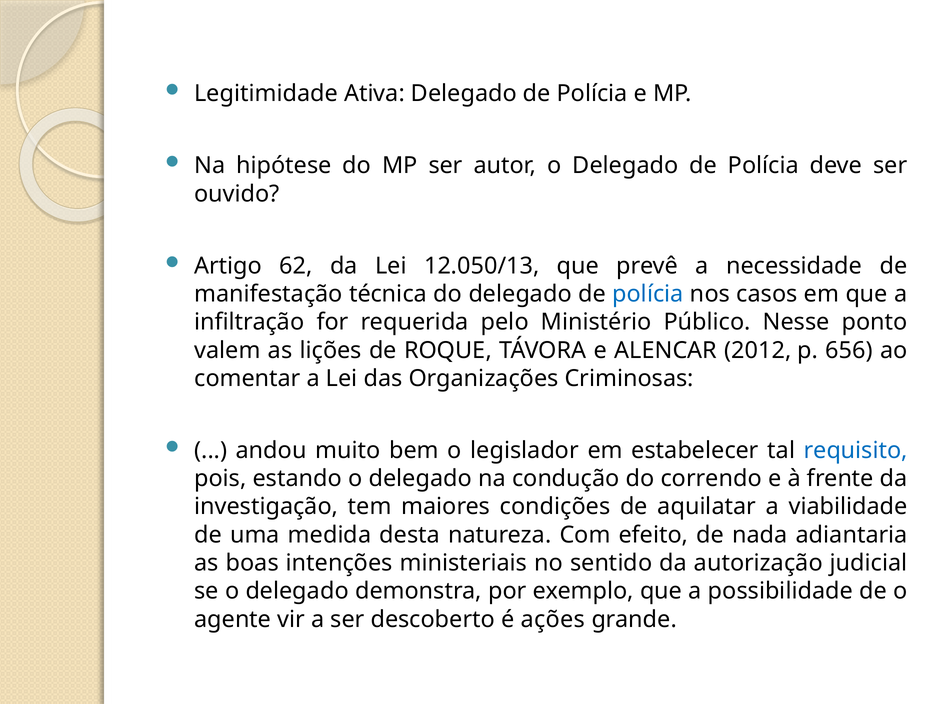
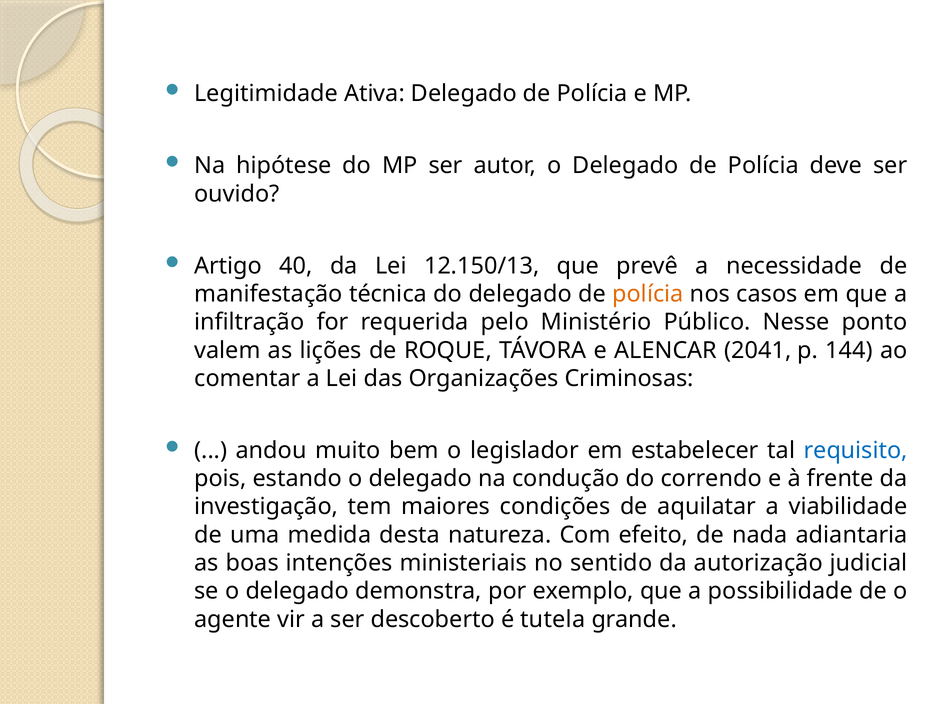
62: 62 -> 40 (296, 266)
12.050/13: 12.050/13 -> 12.150/13 (482, 266)
polícia colour: blue -> orange (648, 294)
2012: 2012 -> 2041 (758, 350)
656: 656 -> 144 (849, 350)
ações: ações -> tutela (553, 620)
